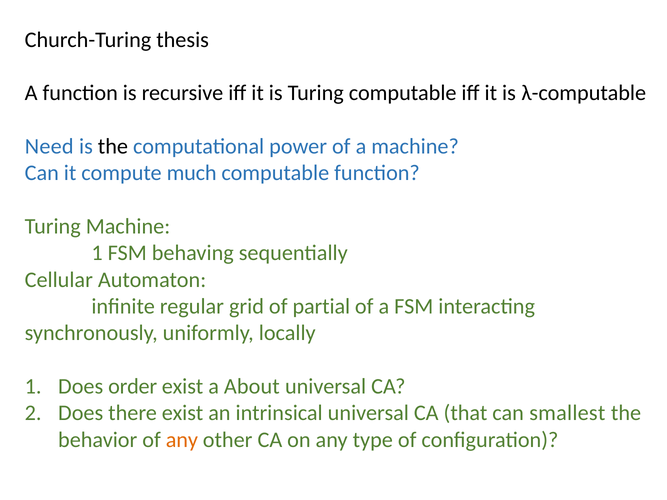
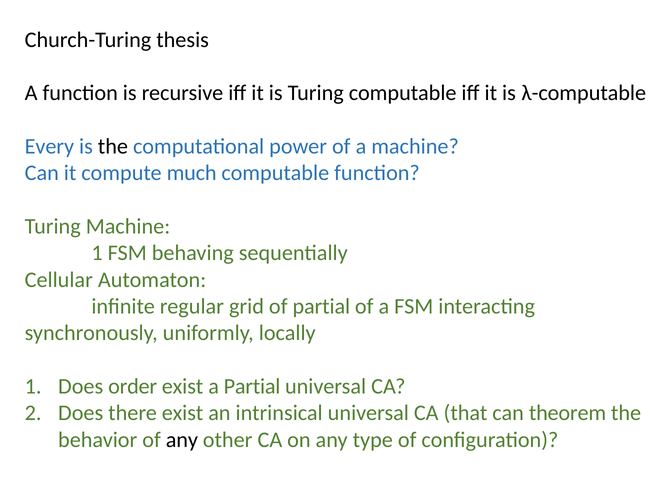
Need: Need -> Every (49, 147)
a About: About -> Partial (252, 387)
smallest: smallest -> theorem (568, 413)
any colour: orange -> black (182, 440)
